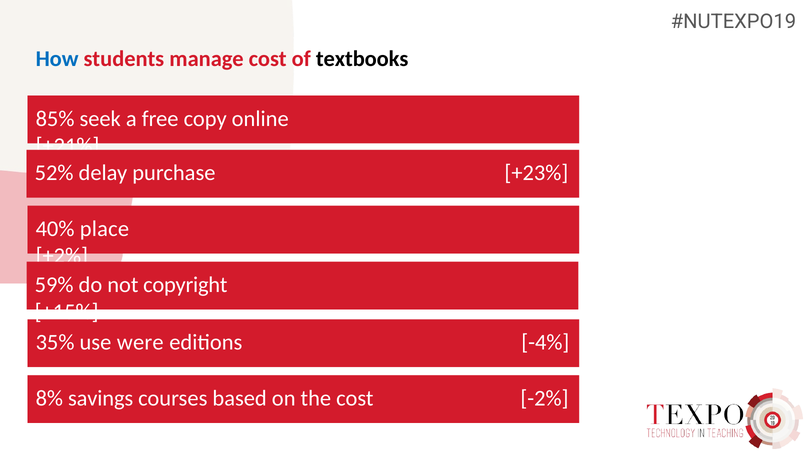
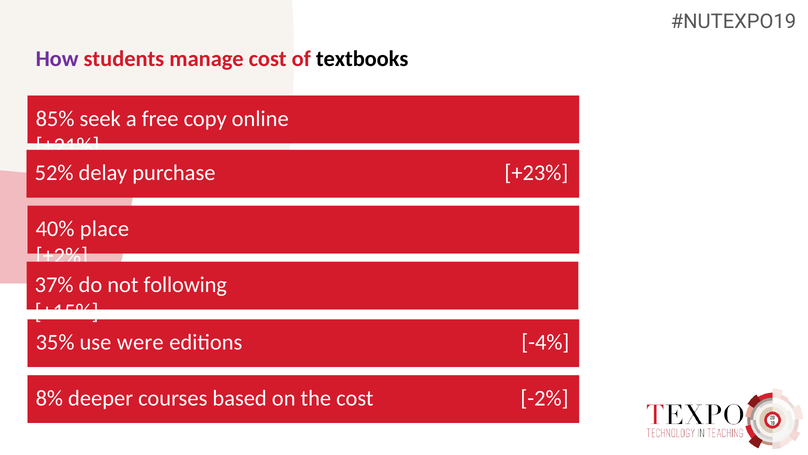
How colour: blue -> purple (57, 59)
59%: 59% -> 37% (54, 284)
copyright: copyright -> following (185, 284)
savings: savings -> deeper (101, 398)
